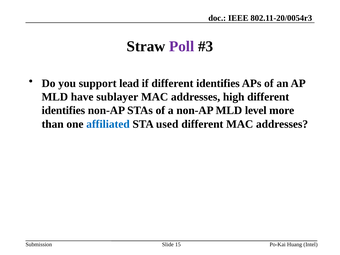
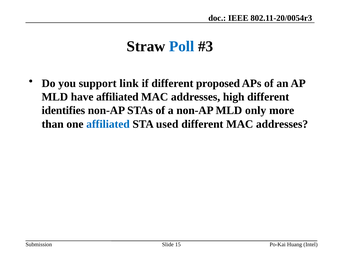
Poll colour: purple -> blue (182, 46)
lead: lead -> link (129, 83)
if different identifies: identifies -> proposed (218, 83)
have sublayer: sublayer -> affiliated (117, 97)
level: level -> only (256, 110)
